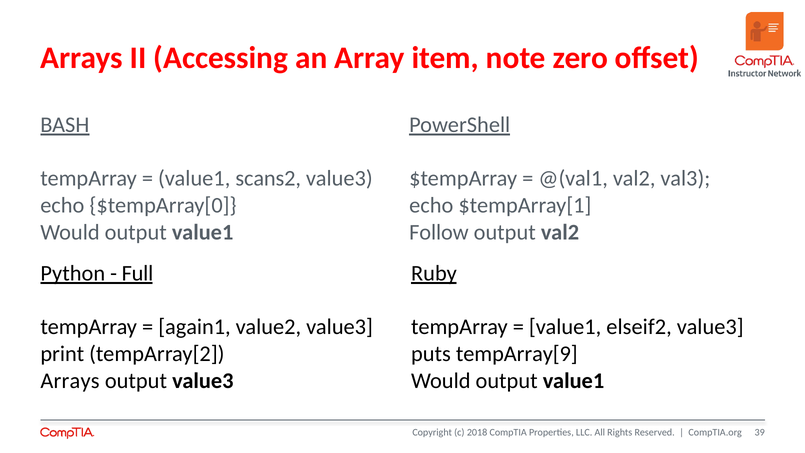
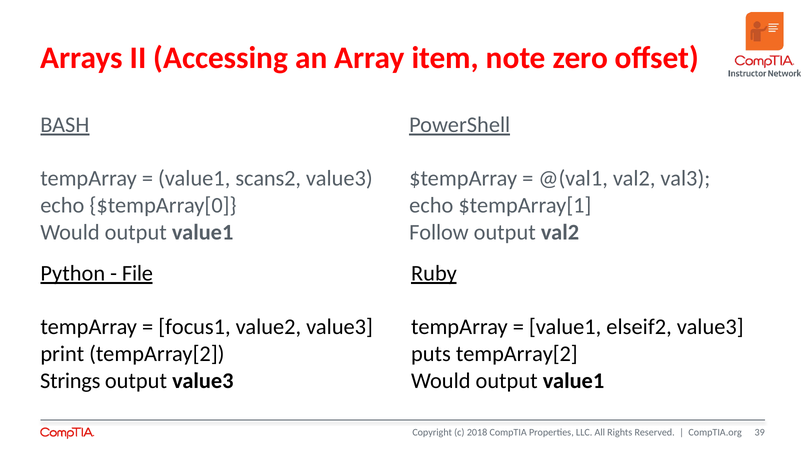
Full: Full -> File (137, 273)
again1: again1 -> focus1 (194, 327)
puts tempArray[9: tempArray[9 -> tempArray[2 (517, 354)
Arrays: Arrays -> Strings (70, 381)
